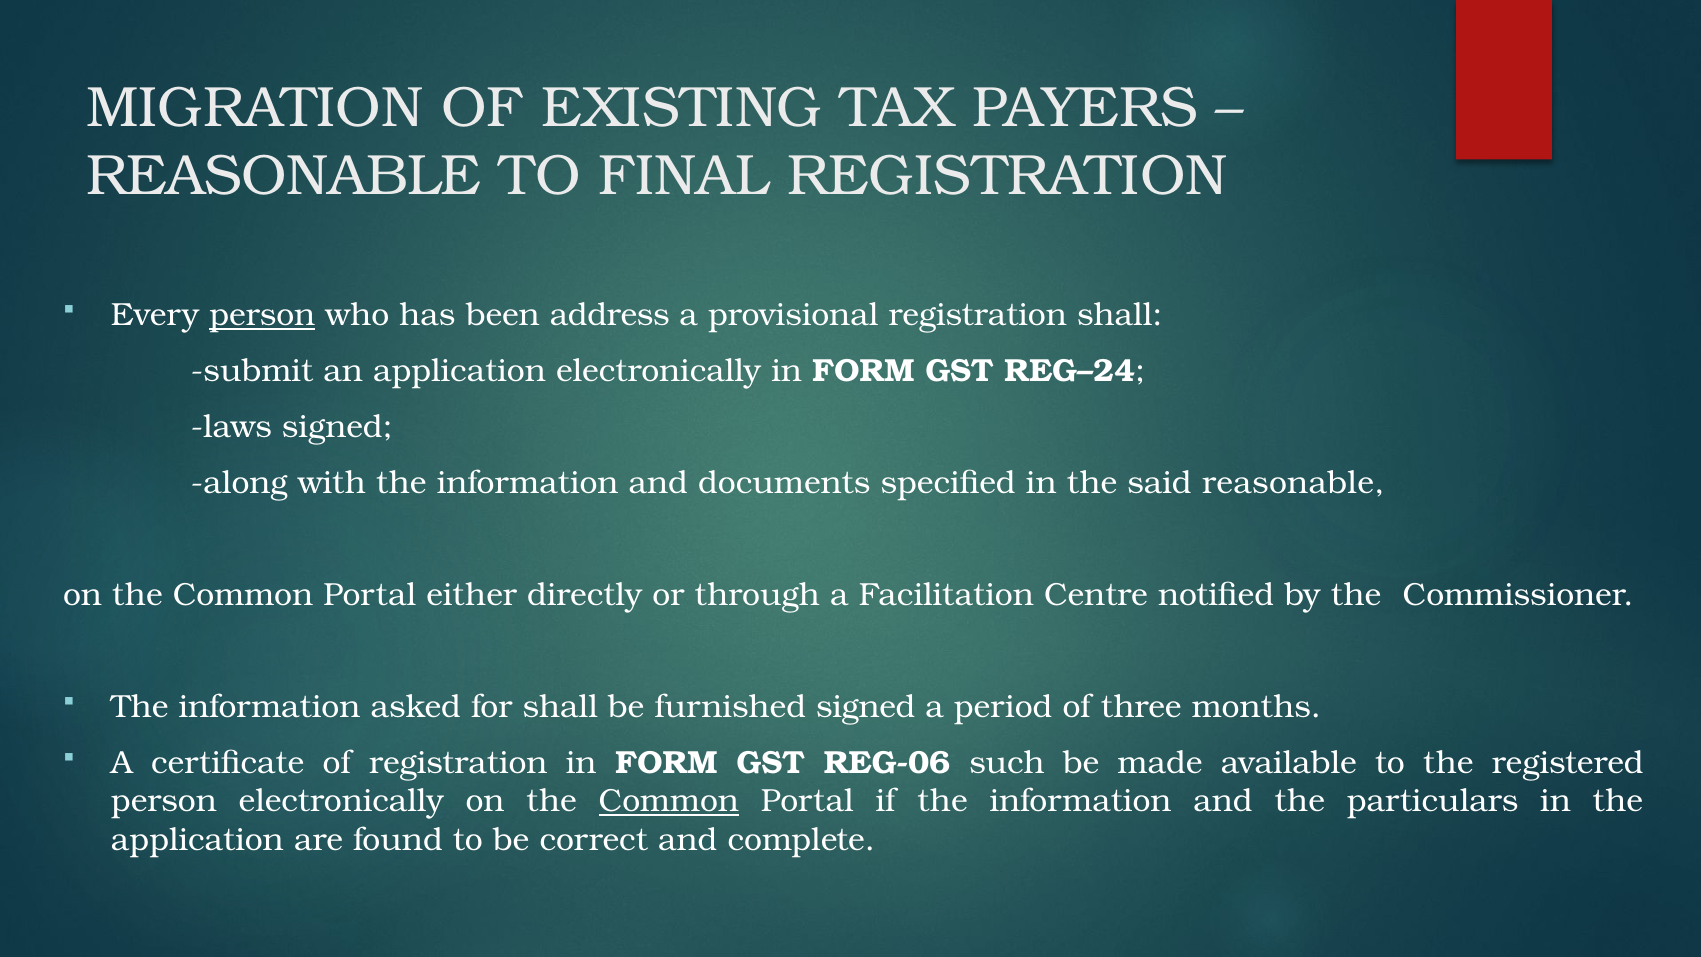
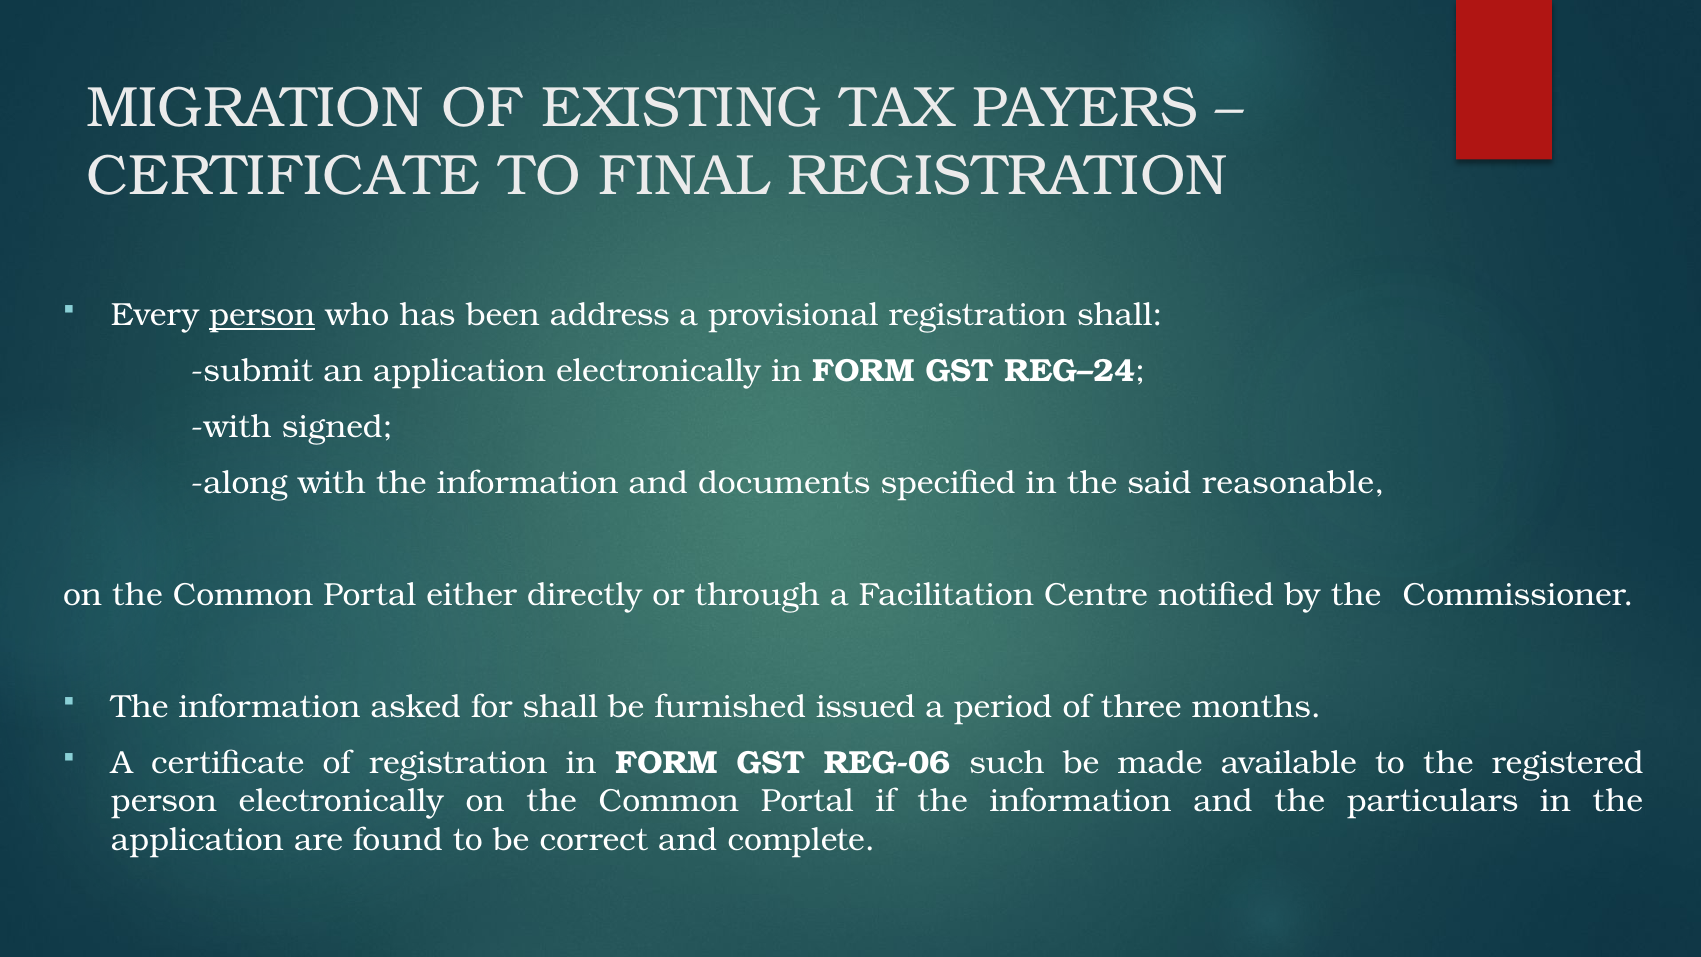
REASONABLE: REASONABLE -> CERTIFICATE (284, 176)
laws: laws -> with (231, 427)
furnished signed: signed -> issued (866, 707)
Common underline: present -> none (669, 801)
